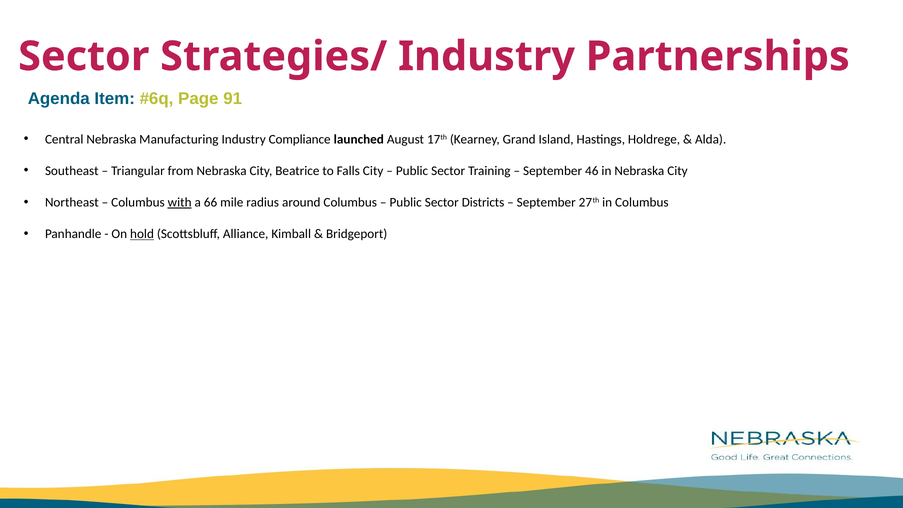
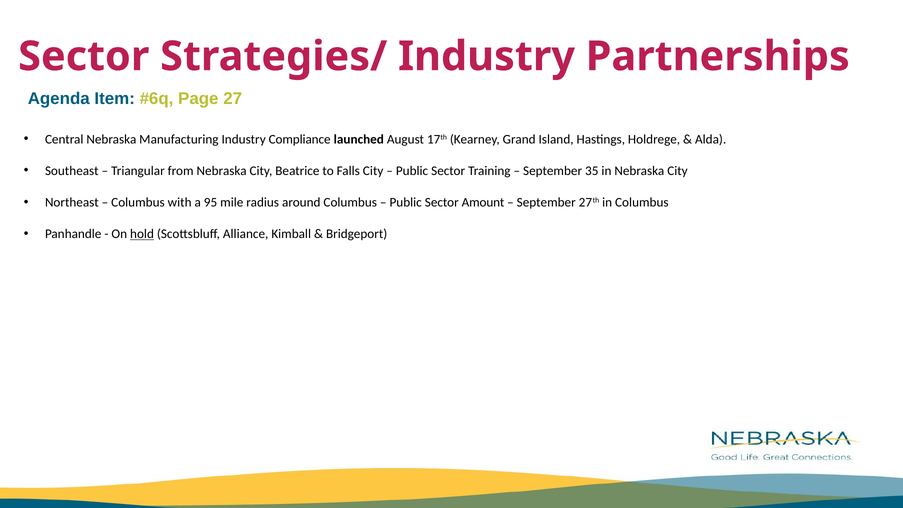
91: 91 -> 27 (233, 99)
46: 46 -> 35 (592, 171)
with underline: present -> none (180, 202)
66: 66 -> 95 (211, 202)
Districts: Districts -> Amount (483, 202)
